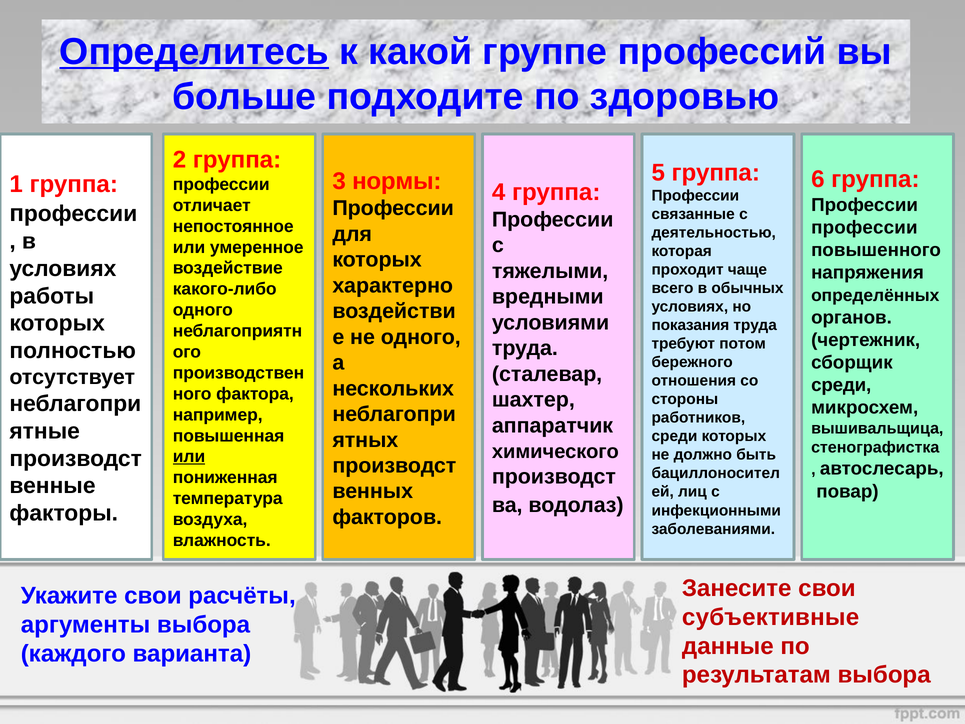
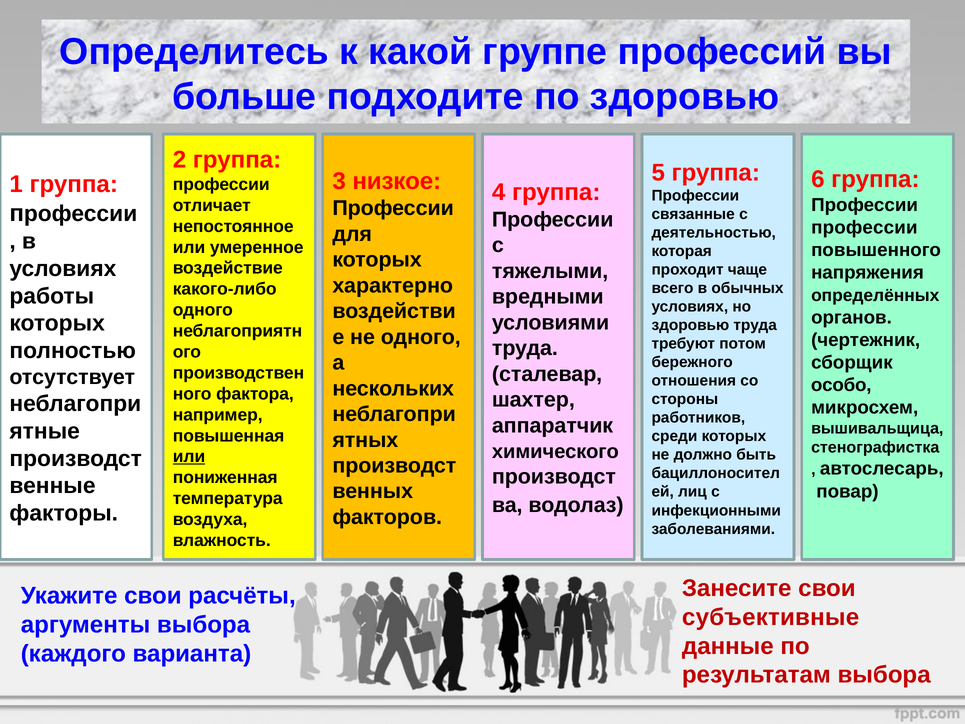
Определитесь underline: present -> none (194, 52)
нормы: нормы -> низкое (397, 181)
показания: показания -> здоровью (690, 325)
среди: среди -> особо (841, 385)
